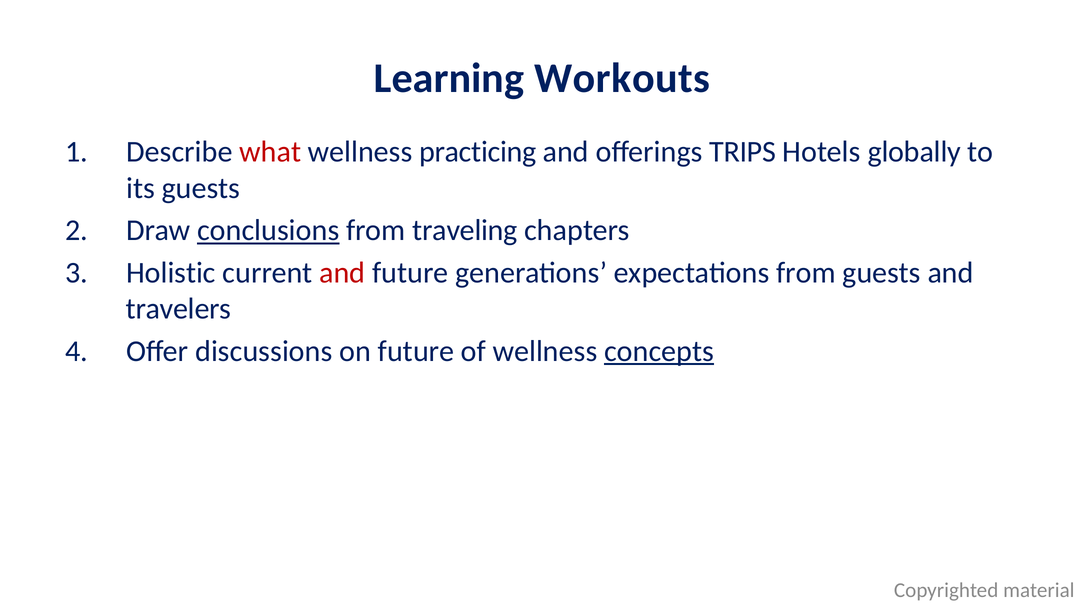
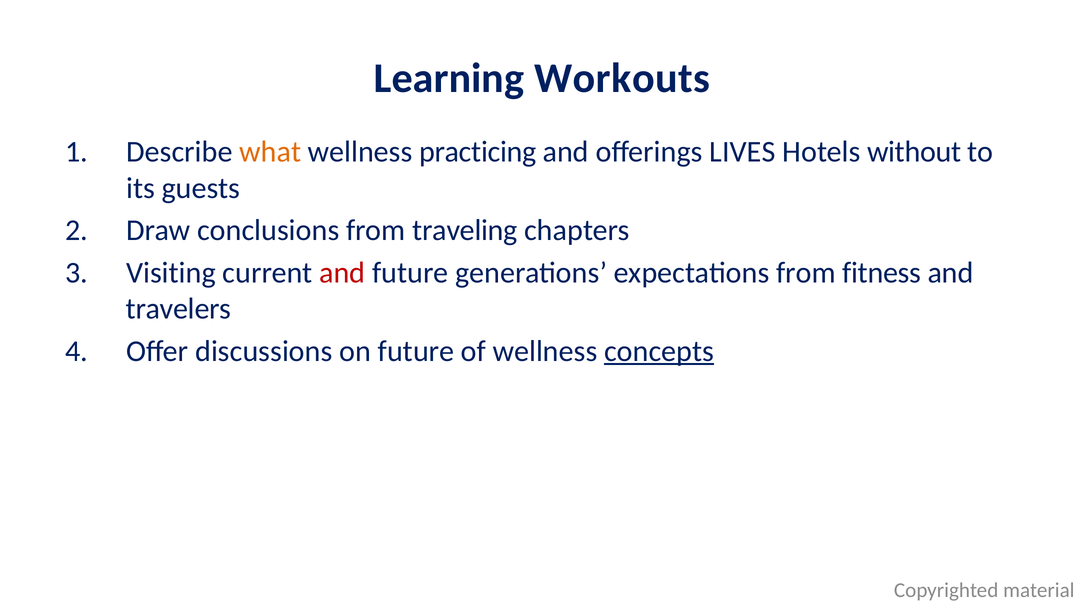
what colour: red -> orange (270, 152)
TRIPS: TRIPS -> LIVES (742, 152)
globally: globally -> without (914, 152)
conclusions underline: present -> none (268, 230)
Holistic: Holistic -> Visiting (171, 272)
from guests: guests -> fitness (882, 272)
